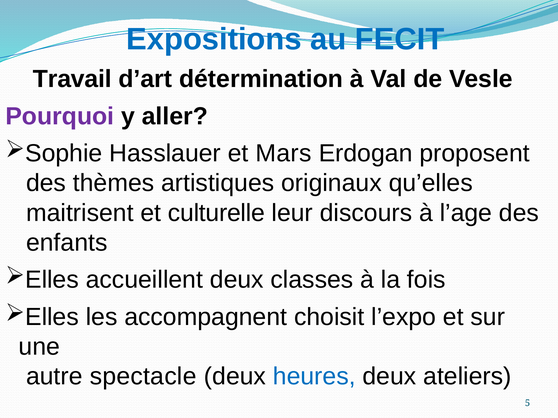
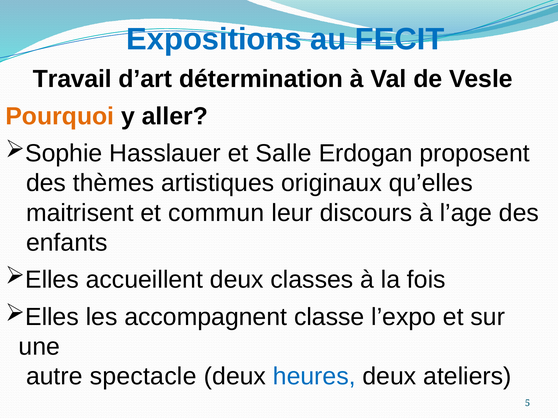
Pourquoi colour: purple -> orange (60, 116)
Mars: Mars -> Salle (283, 154)
culturelle: culturelle -> commun (216, 213)
choisit: choisit -> classe (329, 317)
